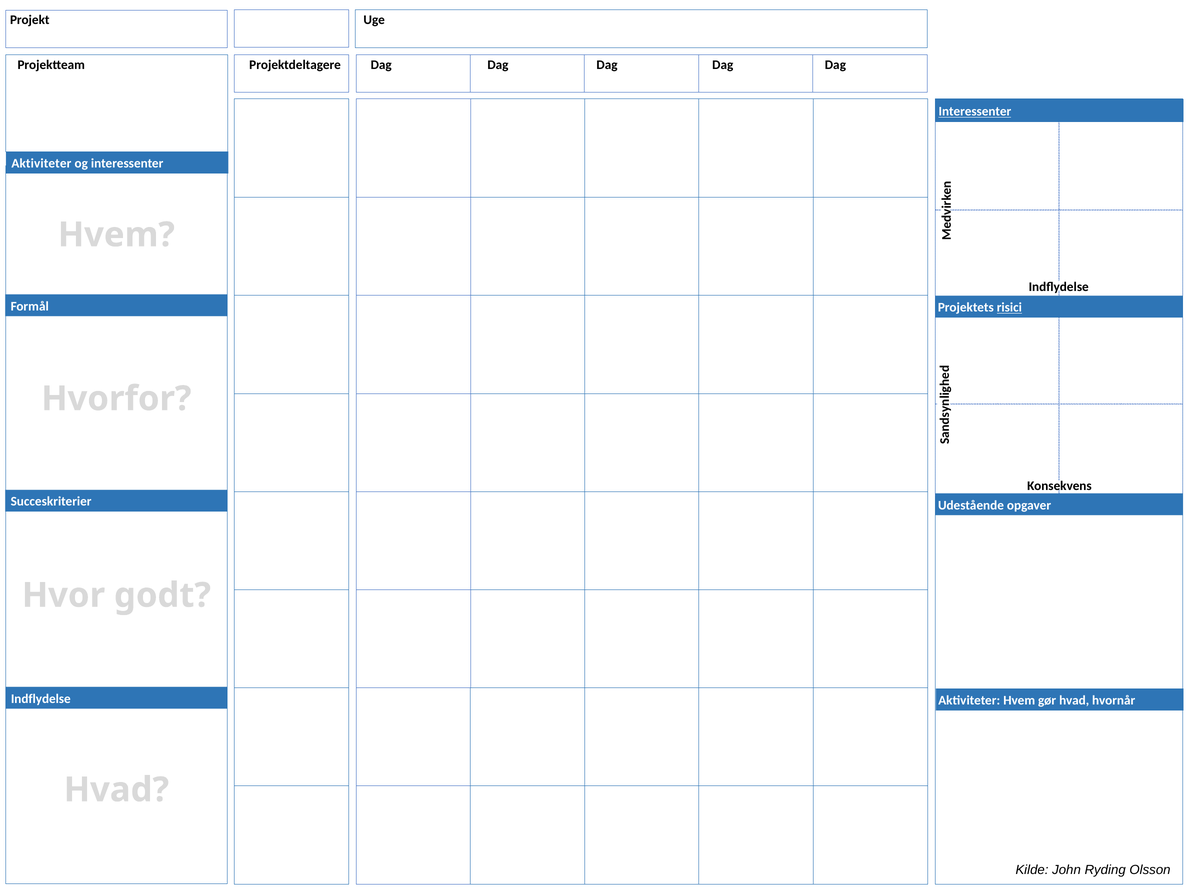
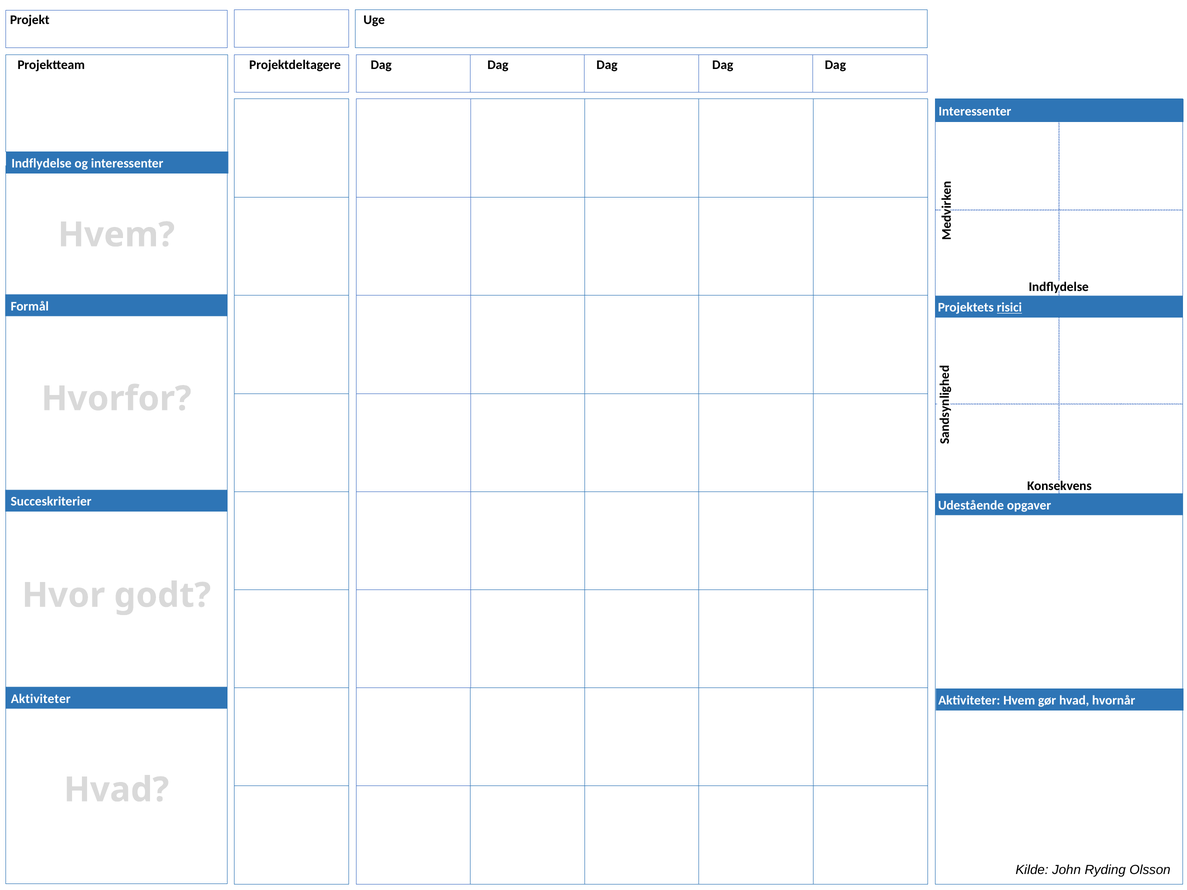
Interessenter underline: present -> none (975, 112)
Aktiviteter: Aktiviteter -> Indflydelse (41, 163)
Indflydelse: Indflydelse -> Aktiviteter (41, 699)
